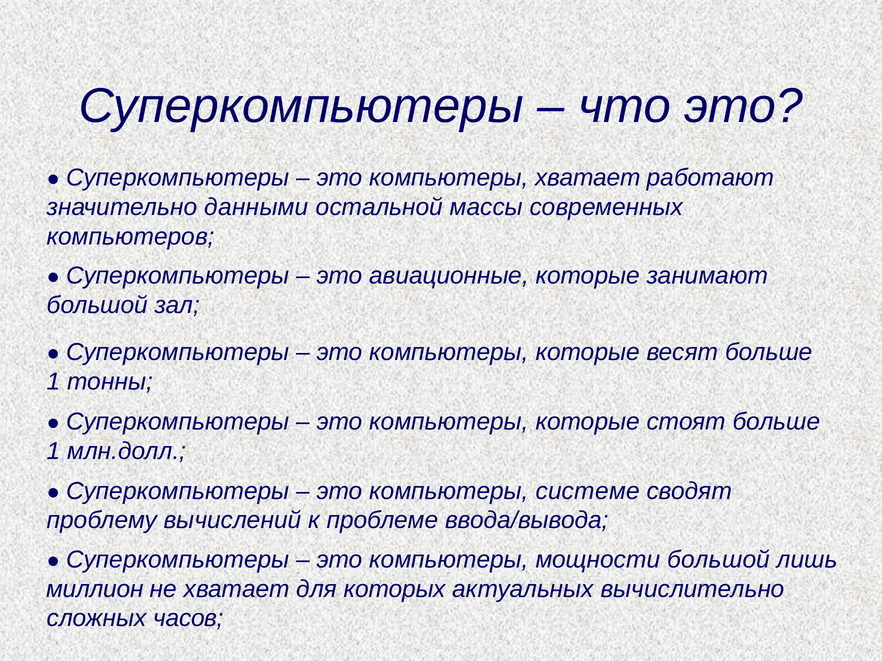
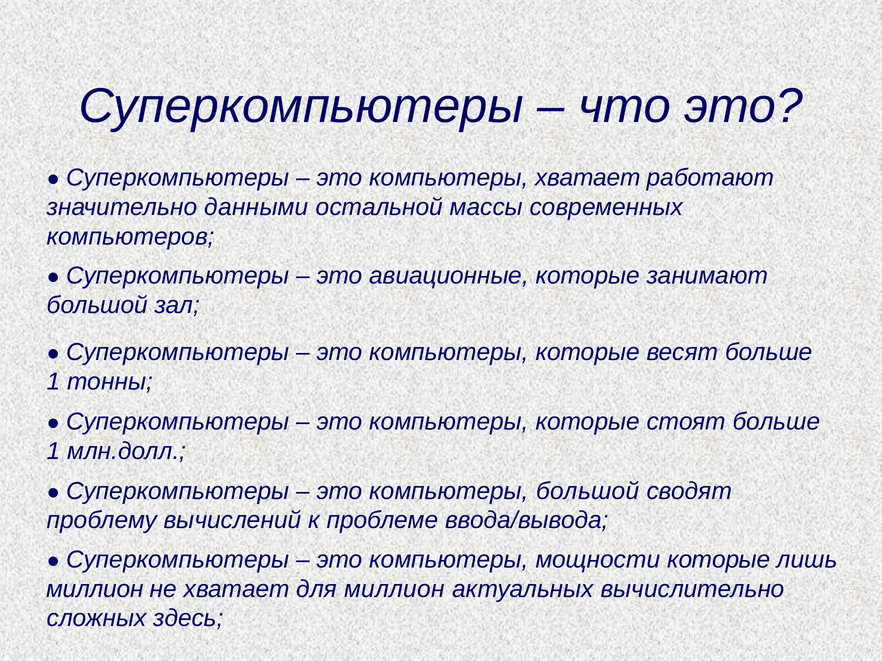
компьютеры системе: системе -> большой (588, 491)
мощности большой: большой -> которые (719, 560)
для которых: которых -> миллион (394, 589)
часов: часов -> здесь (188, 619)
